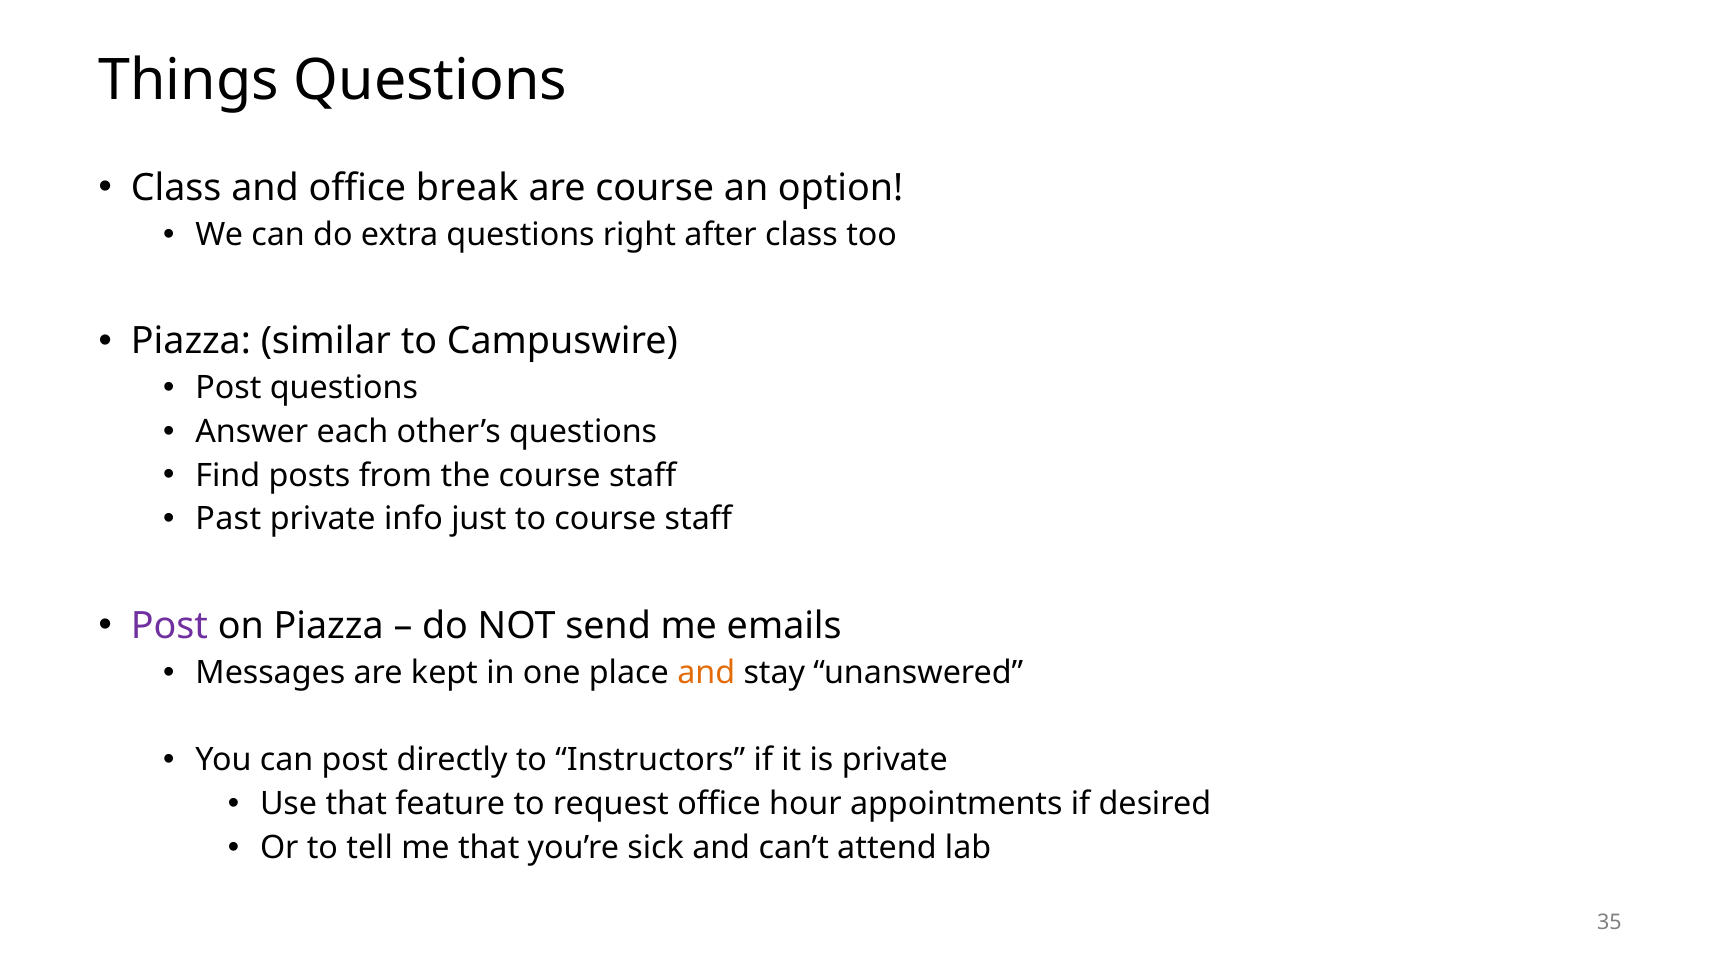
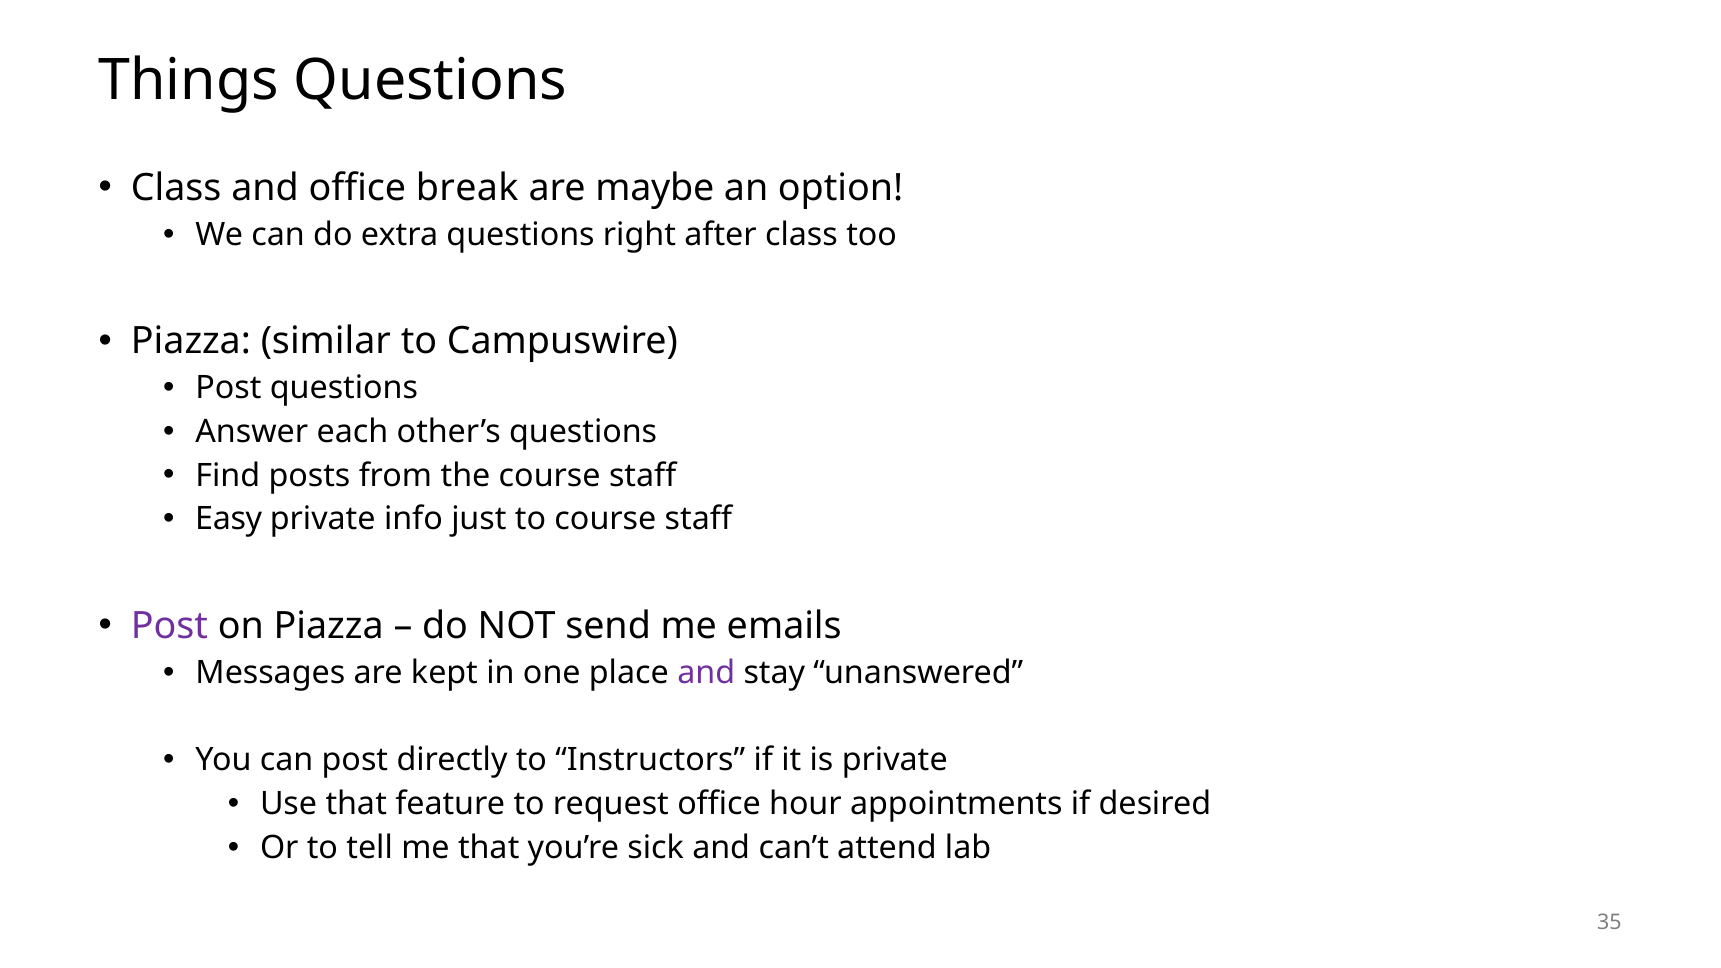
are course: course -> maybe (655, 188)
Past: Past -> Easy (229, 519)
and colour: orange -> purple (706, 673)
